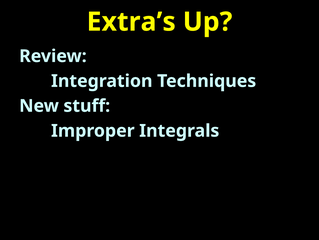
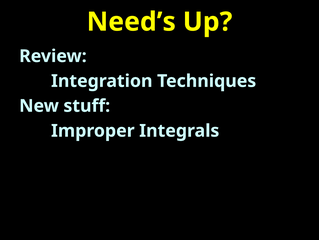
Extra’s: Extra’s -> Need’s (131, 22)
